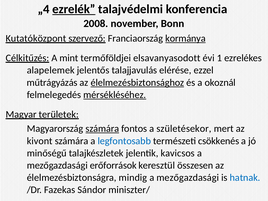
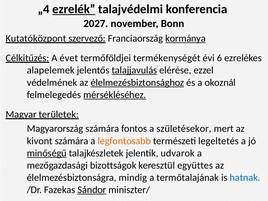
2008: 2008 -> 2027 (96, 23)
mint: mint -> évet (69, 58)
elsavanyasodott: elsavanyasodott -> termékenységét (167, 58)
1: 1 -> 6 (219, 58)
talajjavulás underline: none -> present (134, 70)
műtrágyázás: műtrágyázás -> védelmének (52, 83)
számára underline: present -> none (102, 129)
legfontosabb colour: blue -> orange (124, 141)
csökkenés: csökkenés -> legeltetés (219, 141)
minőségű underline: none -> present (47, 153)
kavicsos: kavicsos -> udvarok (178, 153)
erőforrások: erőforrások -> bizottságok (113, 165)
összesen: összesen -> együttes (195, 165)
mezőgazdasági: mezőgazdasági -> termőtalajának (188, 178)
Sándor underline: none -> present (92, 190)
